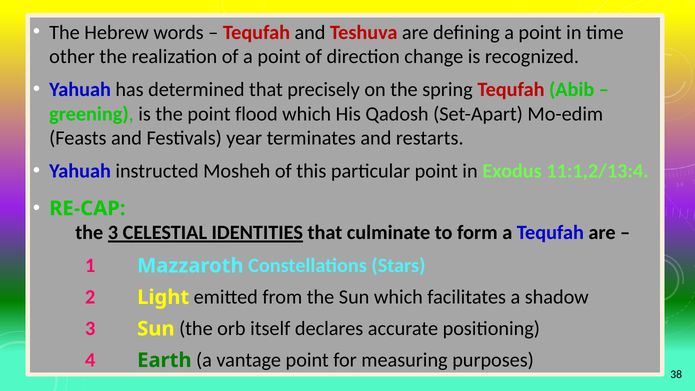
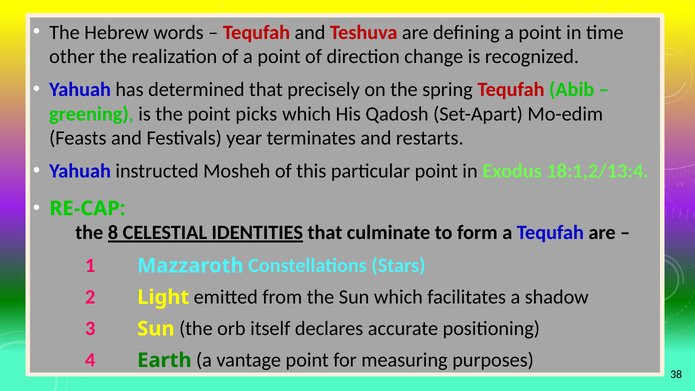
flood: flood -> picks (256, 114)
11:1,2/13:4: 11:1,2/13:4 -> 18:1,2/13:4 (598, 171)
the 3: 3 -> 8 (113, 233)
